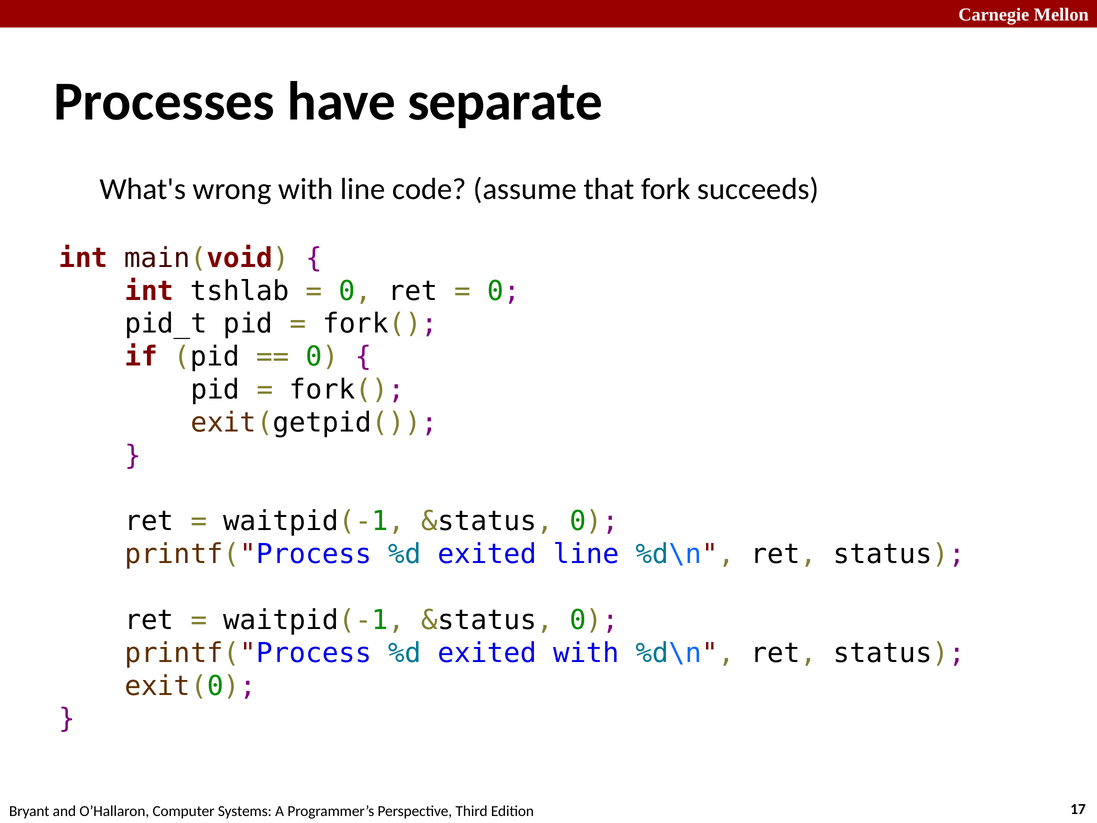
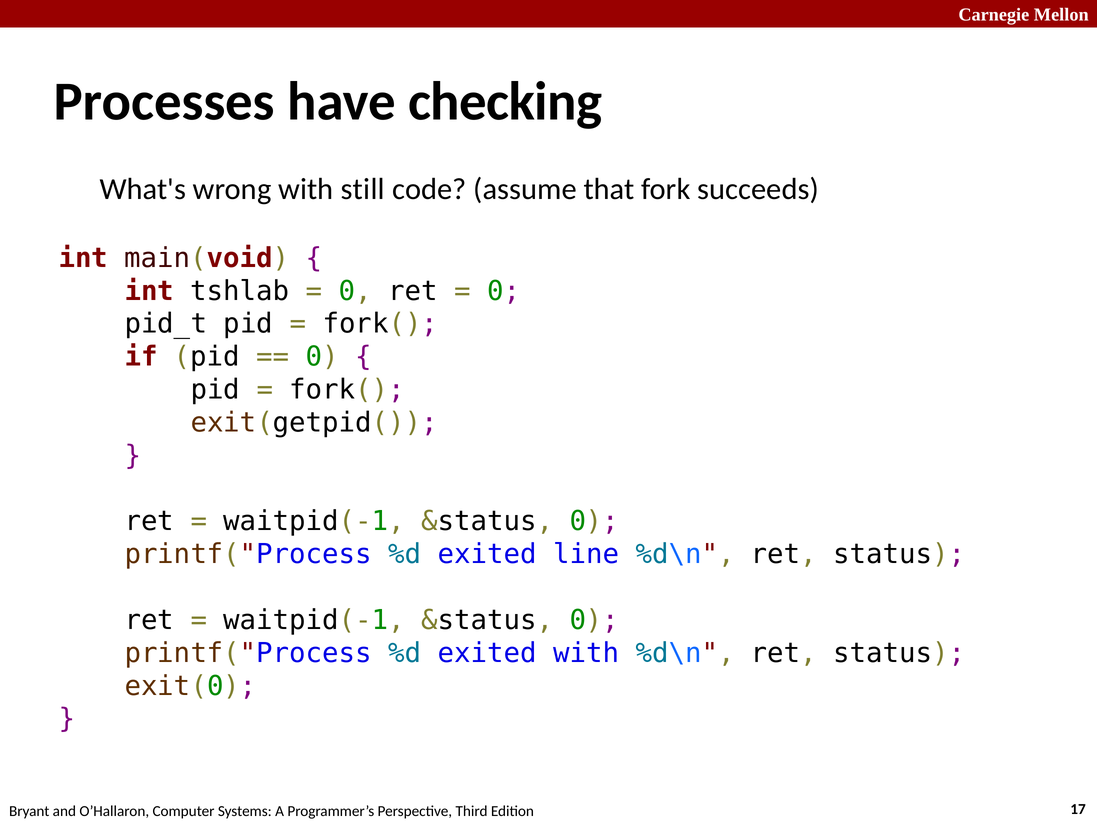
separate: separate -> checking (505, 102)
with line: line -> still (363, 189)
